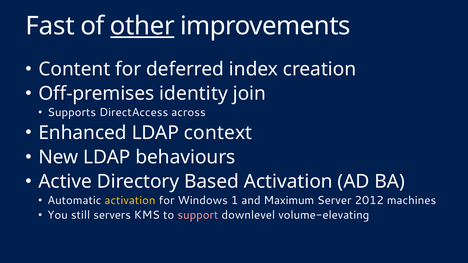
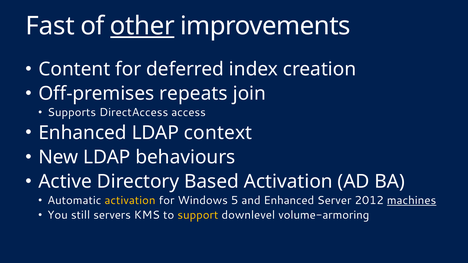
identity: identity -> repeats (194, 94)
across: across -> access (189, 113)
1: 1 -> 5 (235, 201)
and Maximum: Maximum -> Enhanced (289, 201)
machines underline: none -> present (412, 201)
support colour: pink -> yellow (198, 215)
volume-elevating: volume-elevating -> volume-armoring (324, 215)
